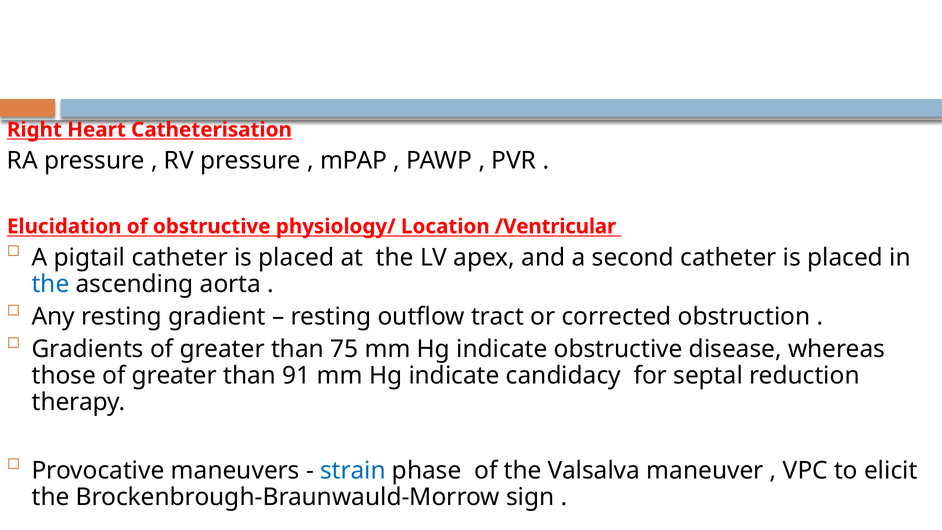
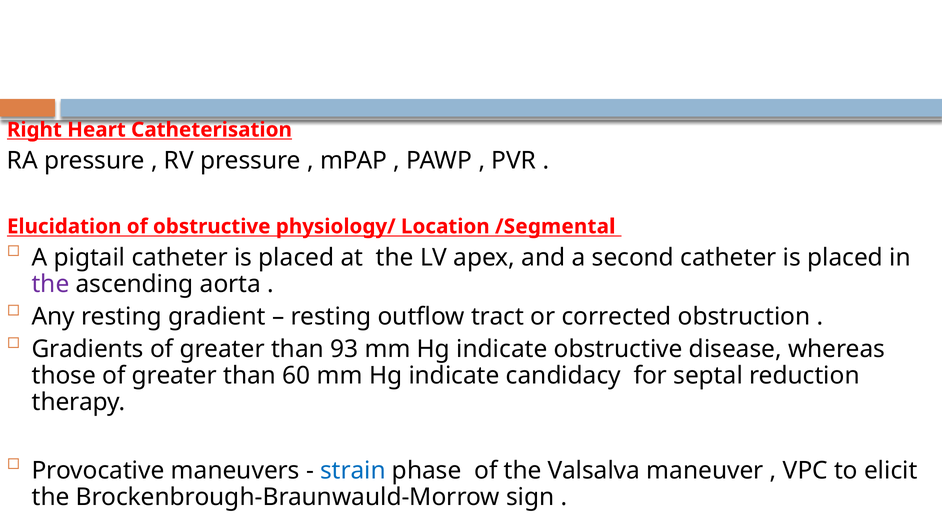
/Ventricular: /Ventricular -> /Segmental (555, 226)
the colour: blue -> purple (51, 284)
75: 75 -> 93 (344, 349)
91: 91 -> 60 (296, 376)
